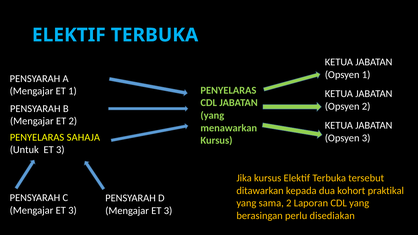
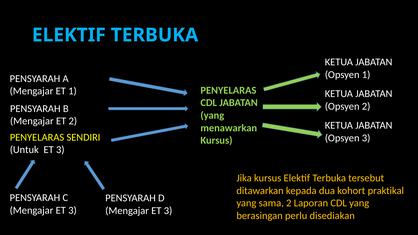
SAHAJA: SAHAJA -> SENDIRI (83, 137)
